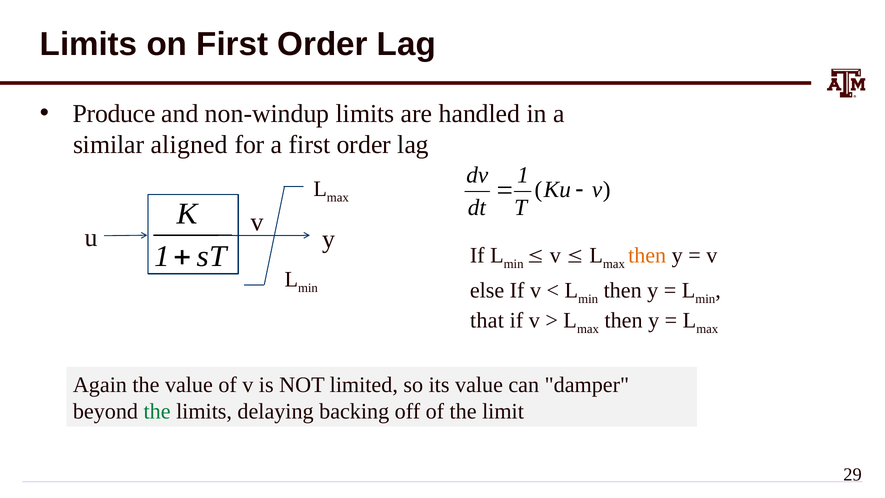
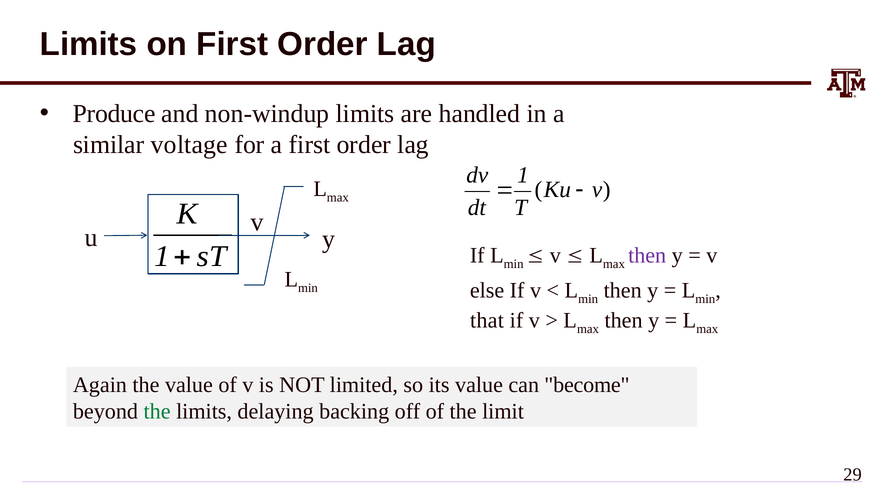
aligned: aligned -> voltage (189, 145)
then colour: orange -> purple (647, 256)
damper: damper -> become (587, 385)
